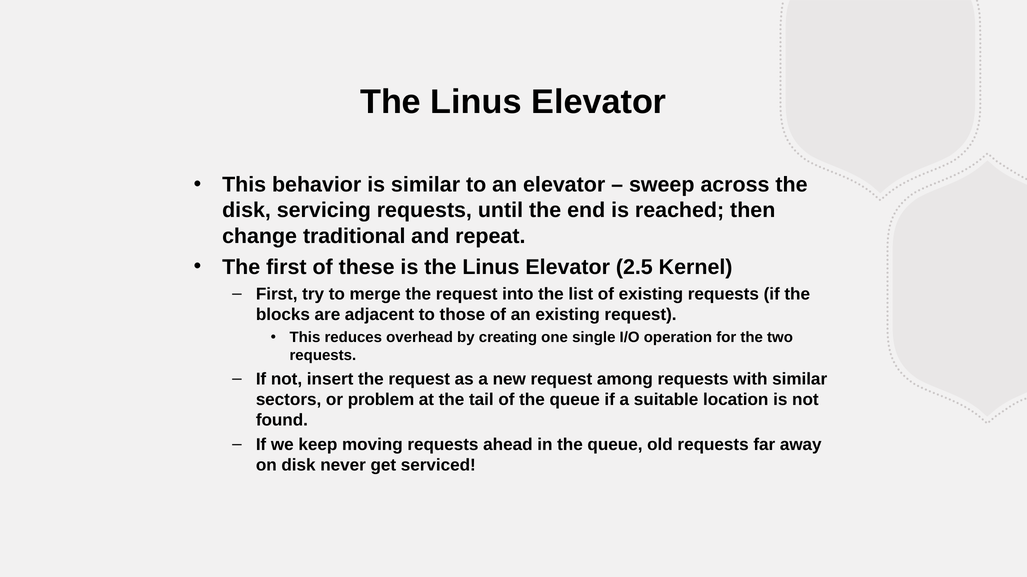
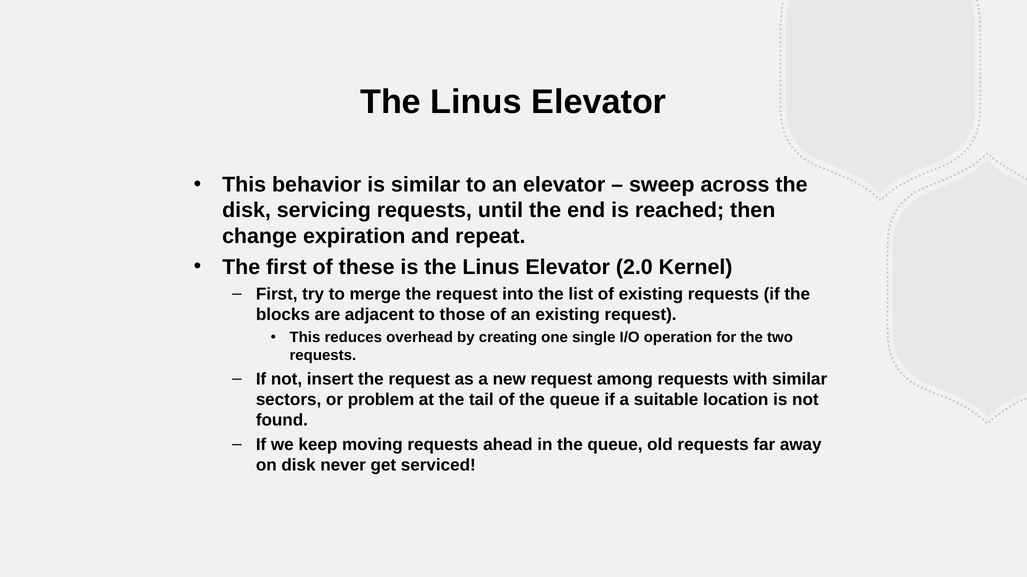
traditional: traditional -> expiration (354, 236)
2.5: 2.5 -> 2.0 (634, 267)
